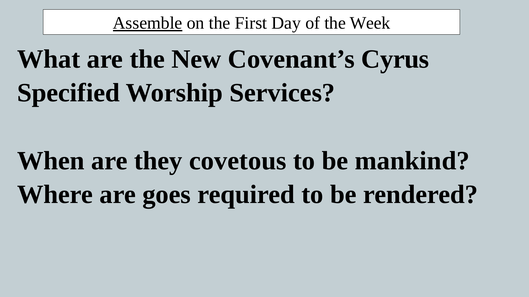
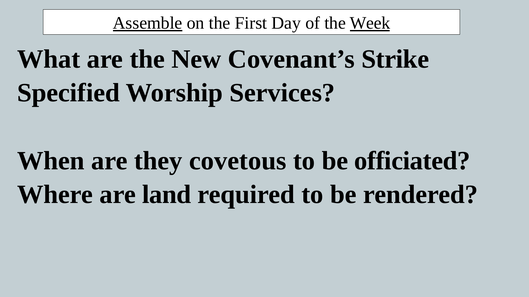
Week underline: none -> present (370, 23)
Cyrus: Cyrus -> Strike (395, 59)
mankind: mankind -> officiated (412, 161)
goes: goes -> land (167, 195)
